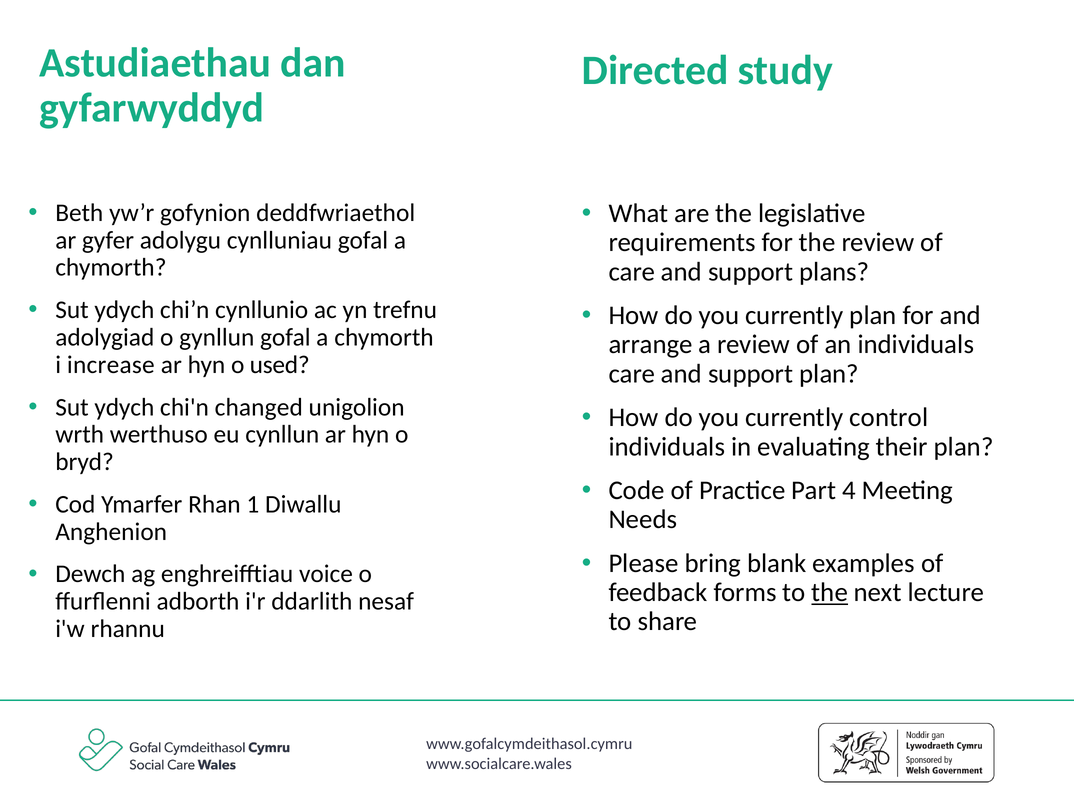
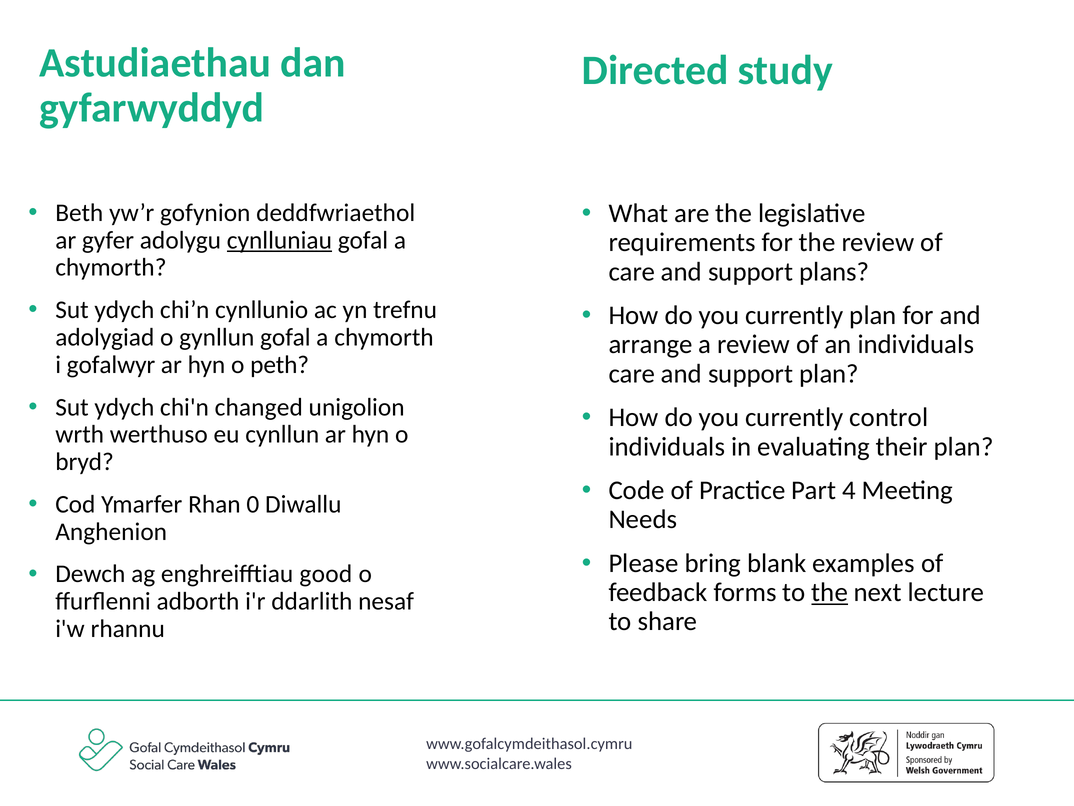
cynlluniau underline: none -> present (279, 240)
increase: increase -> gofalwyr (111, 365)
used: used -> peth (280, 365)
1: 1 -> 0 (253, 504)
voice: voice -> good (326, 574)
